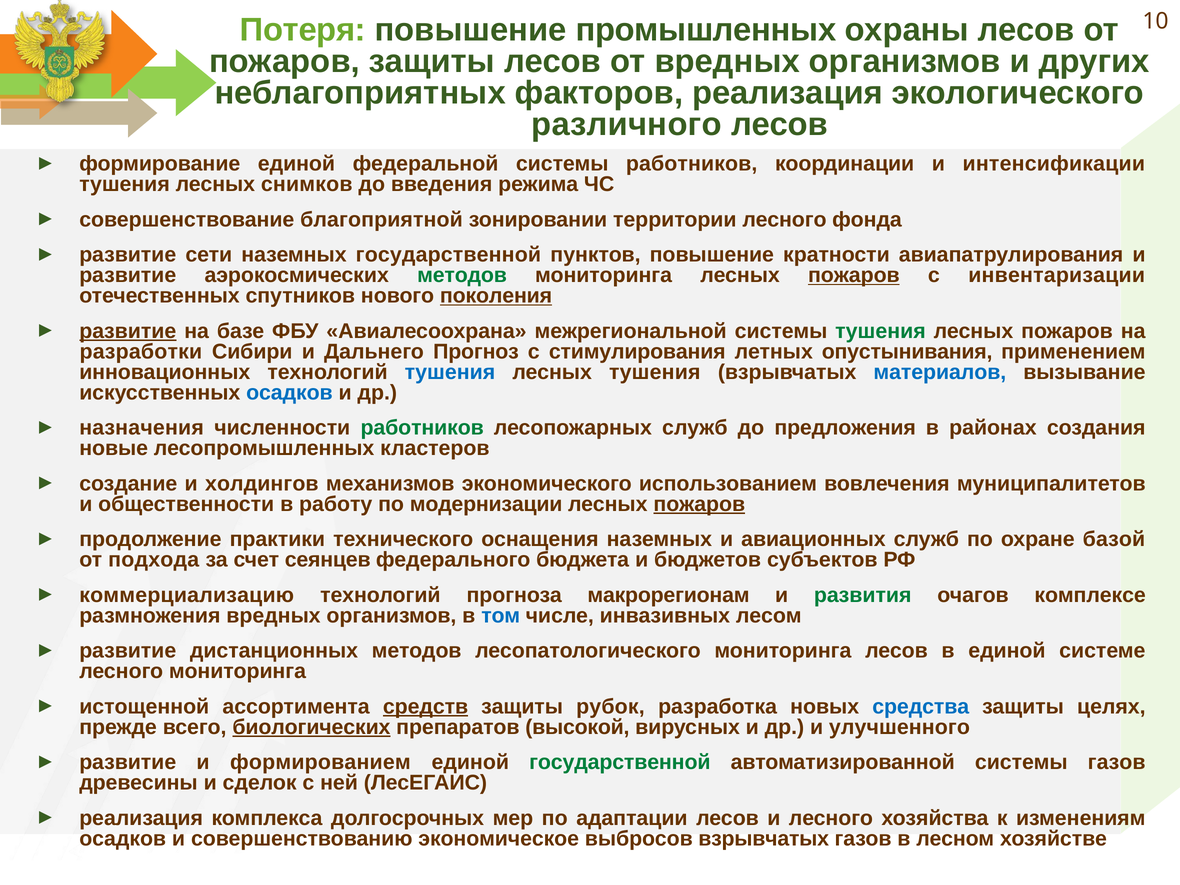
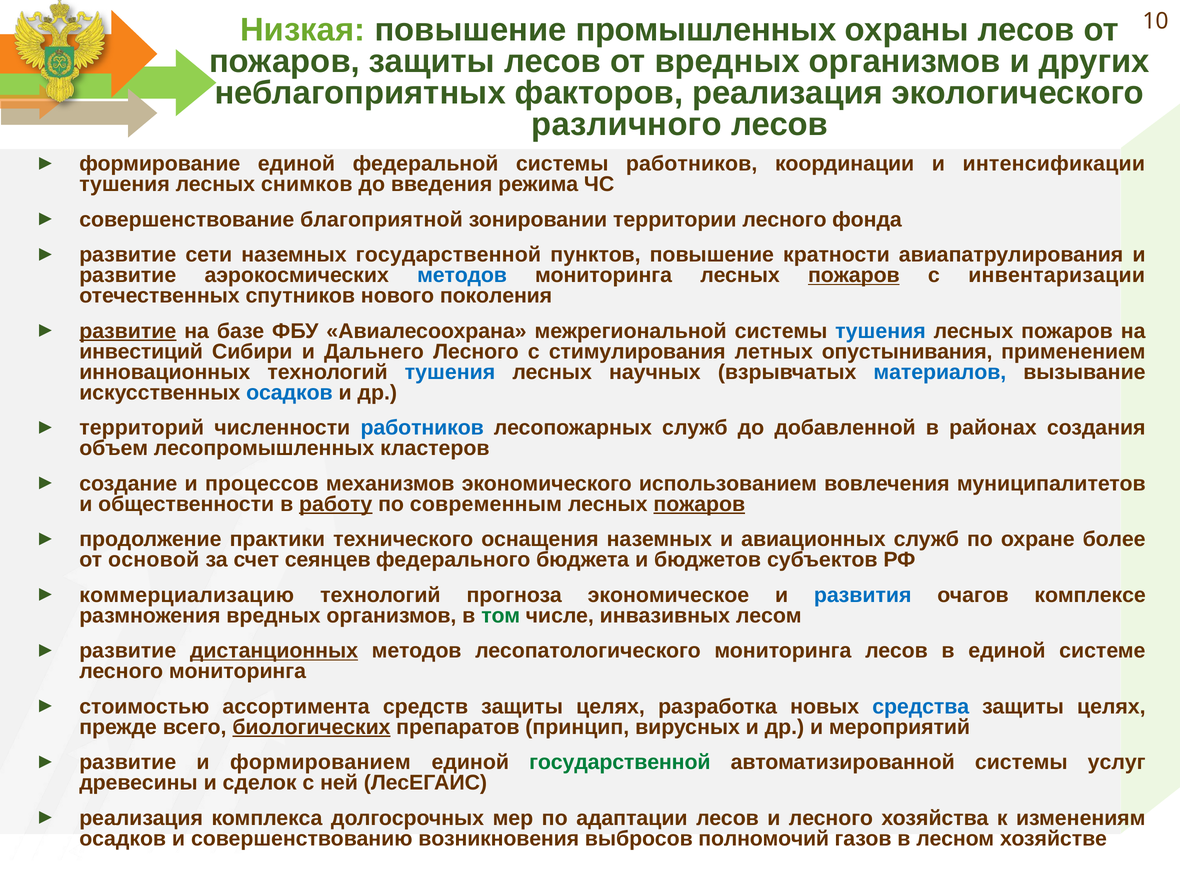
Потеря: Потеря -> Низкая (303, 30)
методов colour: green -> blue (462, 275)
поколения underline: present -> none (496, 296)
тушения colour: green -> blue (880, 331)
разработки: разработки -> инвестиций (141, 352)
Дальнего Прогноз: Прогноз -> Лесного (476, 352)
лесных тушения: тушения -> научных (655, 372)
назначения: назначения -> территорий (142, 428)
работников colour: green -> blue (422, 428)
предложения: предложения -> добавленной (845, 428)
новые: новые -> объем (114, 448)
холдингов: холдингов -> процессов (262, 484)
работу underline: none -> present (336, 504)
модернизации: модернизации -> современным (486, 504)
базой: базой -> более (1114, 539)
подхода: подхода -> основой (154, 560)
макрорегионам: макрорегионам -> экономическое (668, 595)
развития colour: green -> blue (863, 595)
том colour: blue -> green (501, 616)
дистанционных underline: none -> present (274, 651)
истощенной: истощенной -> стоимостью (144, 707)
средств underline: present -> none (426, 707)
рубок: рубок -> целях (611, 707)
высокой: высокой -> принцип (577, 727)
улучшенного: улучшенного -> мероприятий (900, 727)
системы газов: газов -> услуг (1117, 762)
экономическое: экономическое -> возникновения (499, 839)
выбросов взрывчатых: взрывчатых -> полномочий (764, 839)
